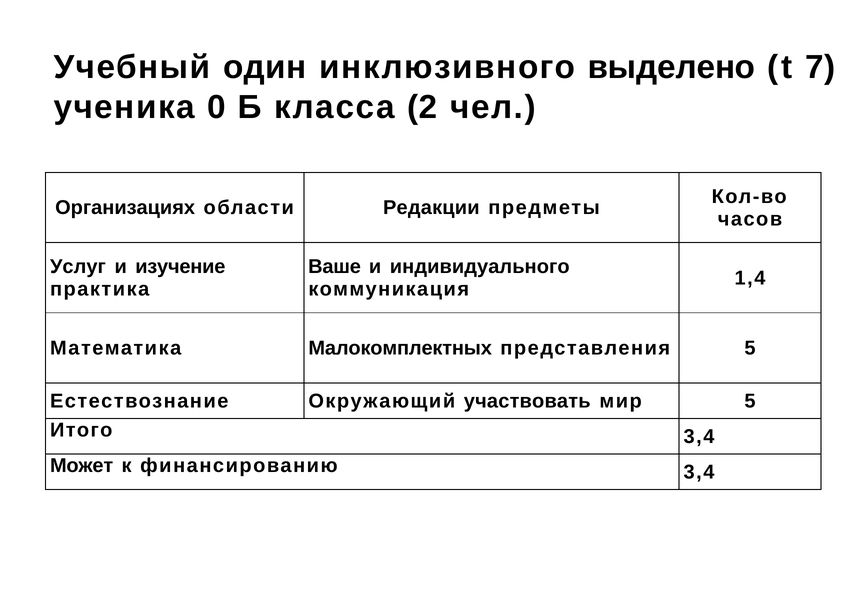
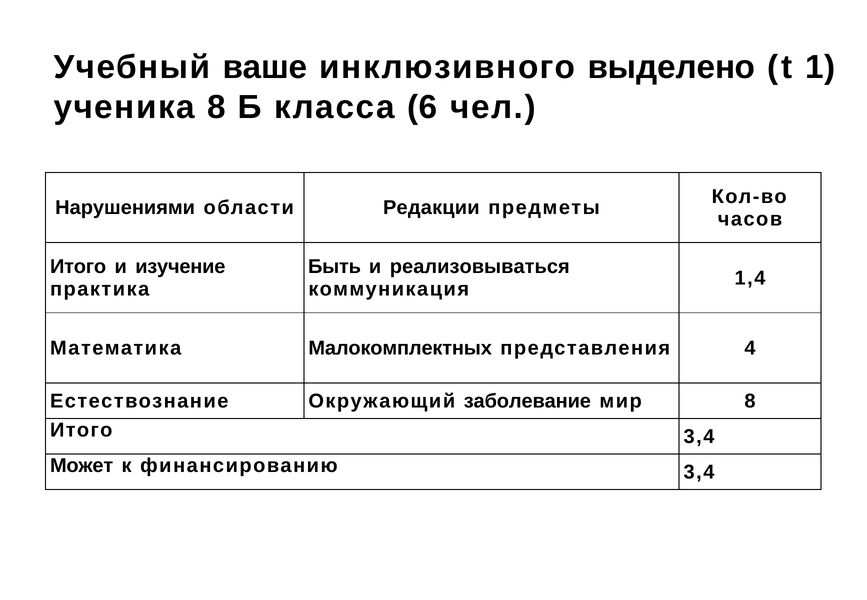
один: один -> ваше (265, 67)
7: 7 -> 1 (820, 67)
ученика 0: 0 -> 8 (216, 107)
2: 2 -> 6 (422, 107)
Организациях: Организациях -> Нарушениями (125, 208)
Услуг: Услуг -> Итого (78, 267)
Ваше: Ваше -> Быть (335, 267)
индивидуального: индивидуального -> реализовываться (480, 267)
представления 5: 5 -> 4 (750, 348)
участвовать: участвовать -> заболевание (527, 401)
мир 5: 5 -> 8 (750, 401)
